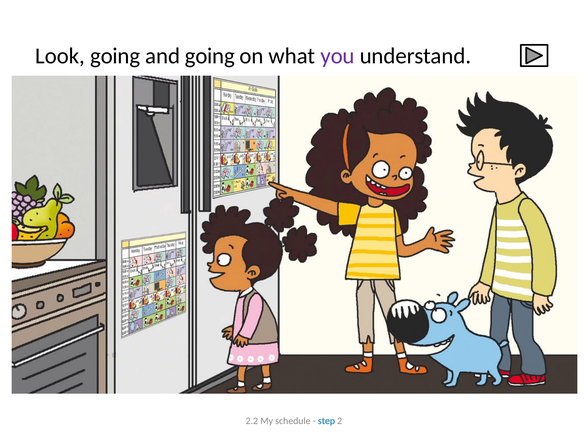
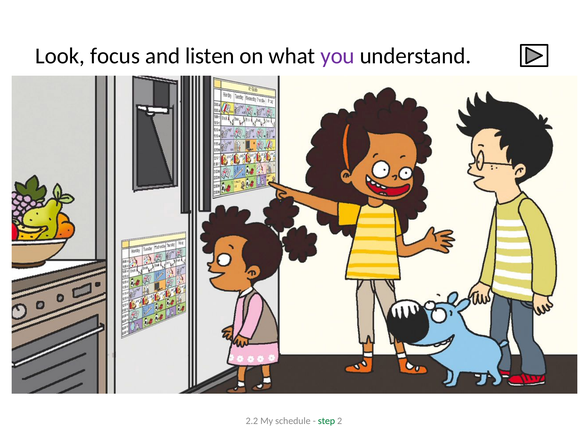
Look going: going -> focus (115, 56)
and going: going -> listen (210, 56)
step colour: blue -> green (326, 421)
